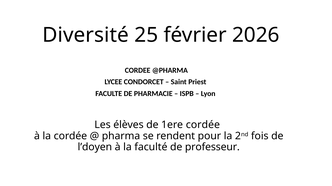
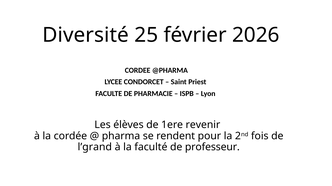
1ere cordée: cordée -> revenir (203, 125)
l’doyen: l’doyen -> l’grand (95, 148)
